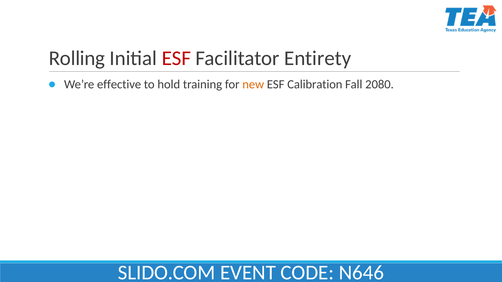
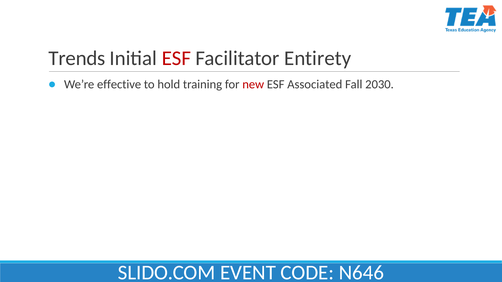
Rolling: Rolling -> Trends (77, 58)
new colour: orange -> red (253, 85)
Calibration: Calibration -> Associated (315, 85)
2080: 2080 -> 2030 (380, 85)
